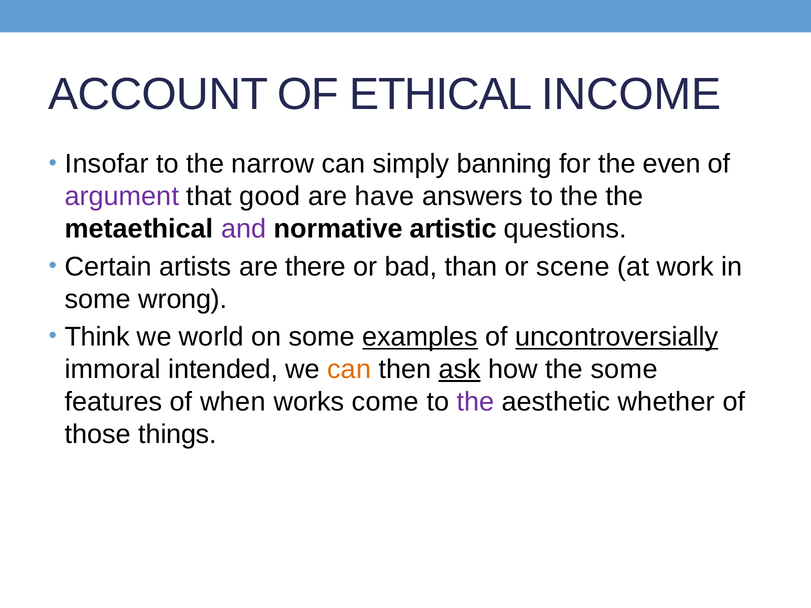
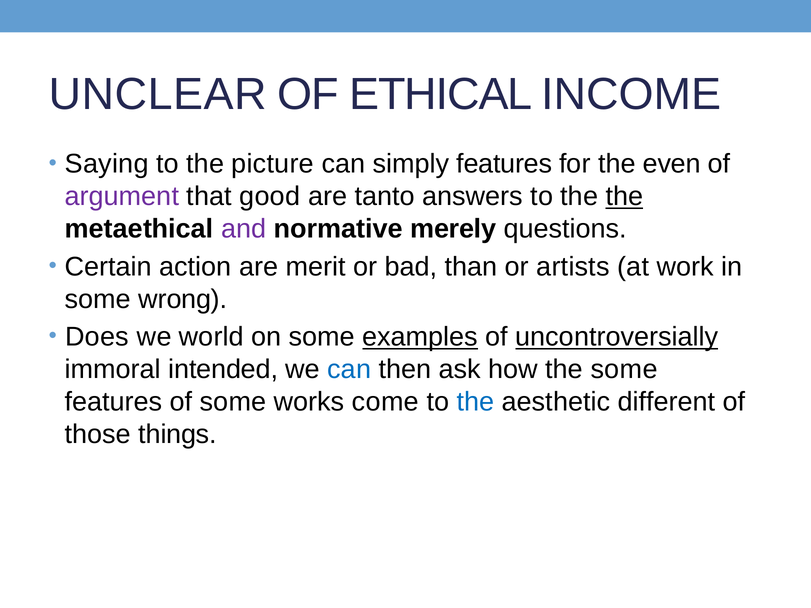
ACCOUNT: ACCOUNT -> UNCLEAR (158, 94)
Insofar: Insofar -> Saying (107, 164)
narrow: narrow -> picture (273, 164)
simply banning: banning -> features (504, 164)
have: have -> tanto (385, 197)
the underline: none -> present (624, 197)
artistic: artistic -> merely (453, 229)
artists: artists -> action (195, 267)
there: there -> merit (316, 267)
scene: scene -> artists (573, 267)
Think: Think -> Does (97, 337)
can colour: orange -> blue (349, 370)
ask underline: present -> none (460, 370)
of when: when -> some (233, 402)
the colour: purple -> blue (476, 402)
whether: whether -> different (666, 402)
